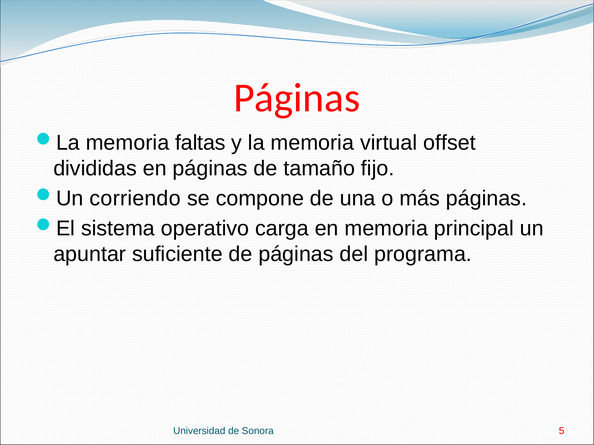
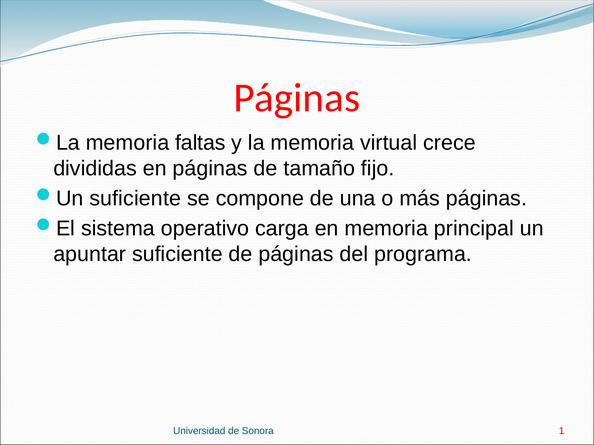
offset: offset -> crece (449, 143)
corriendo: corriendo -> suficiente (135, 199)
5: 5 -> 1 (562, 431)
